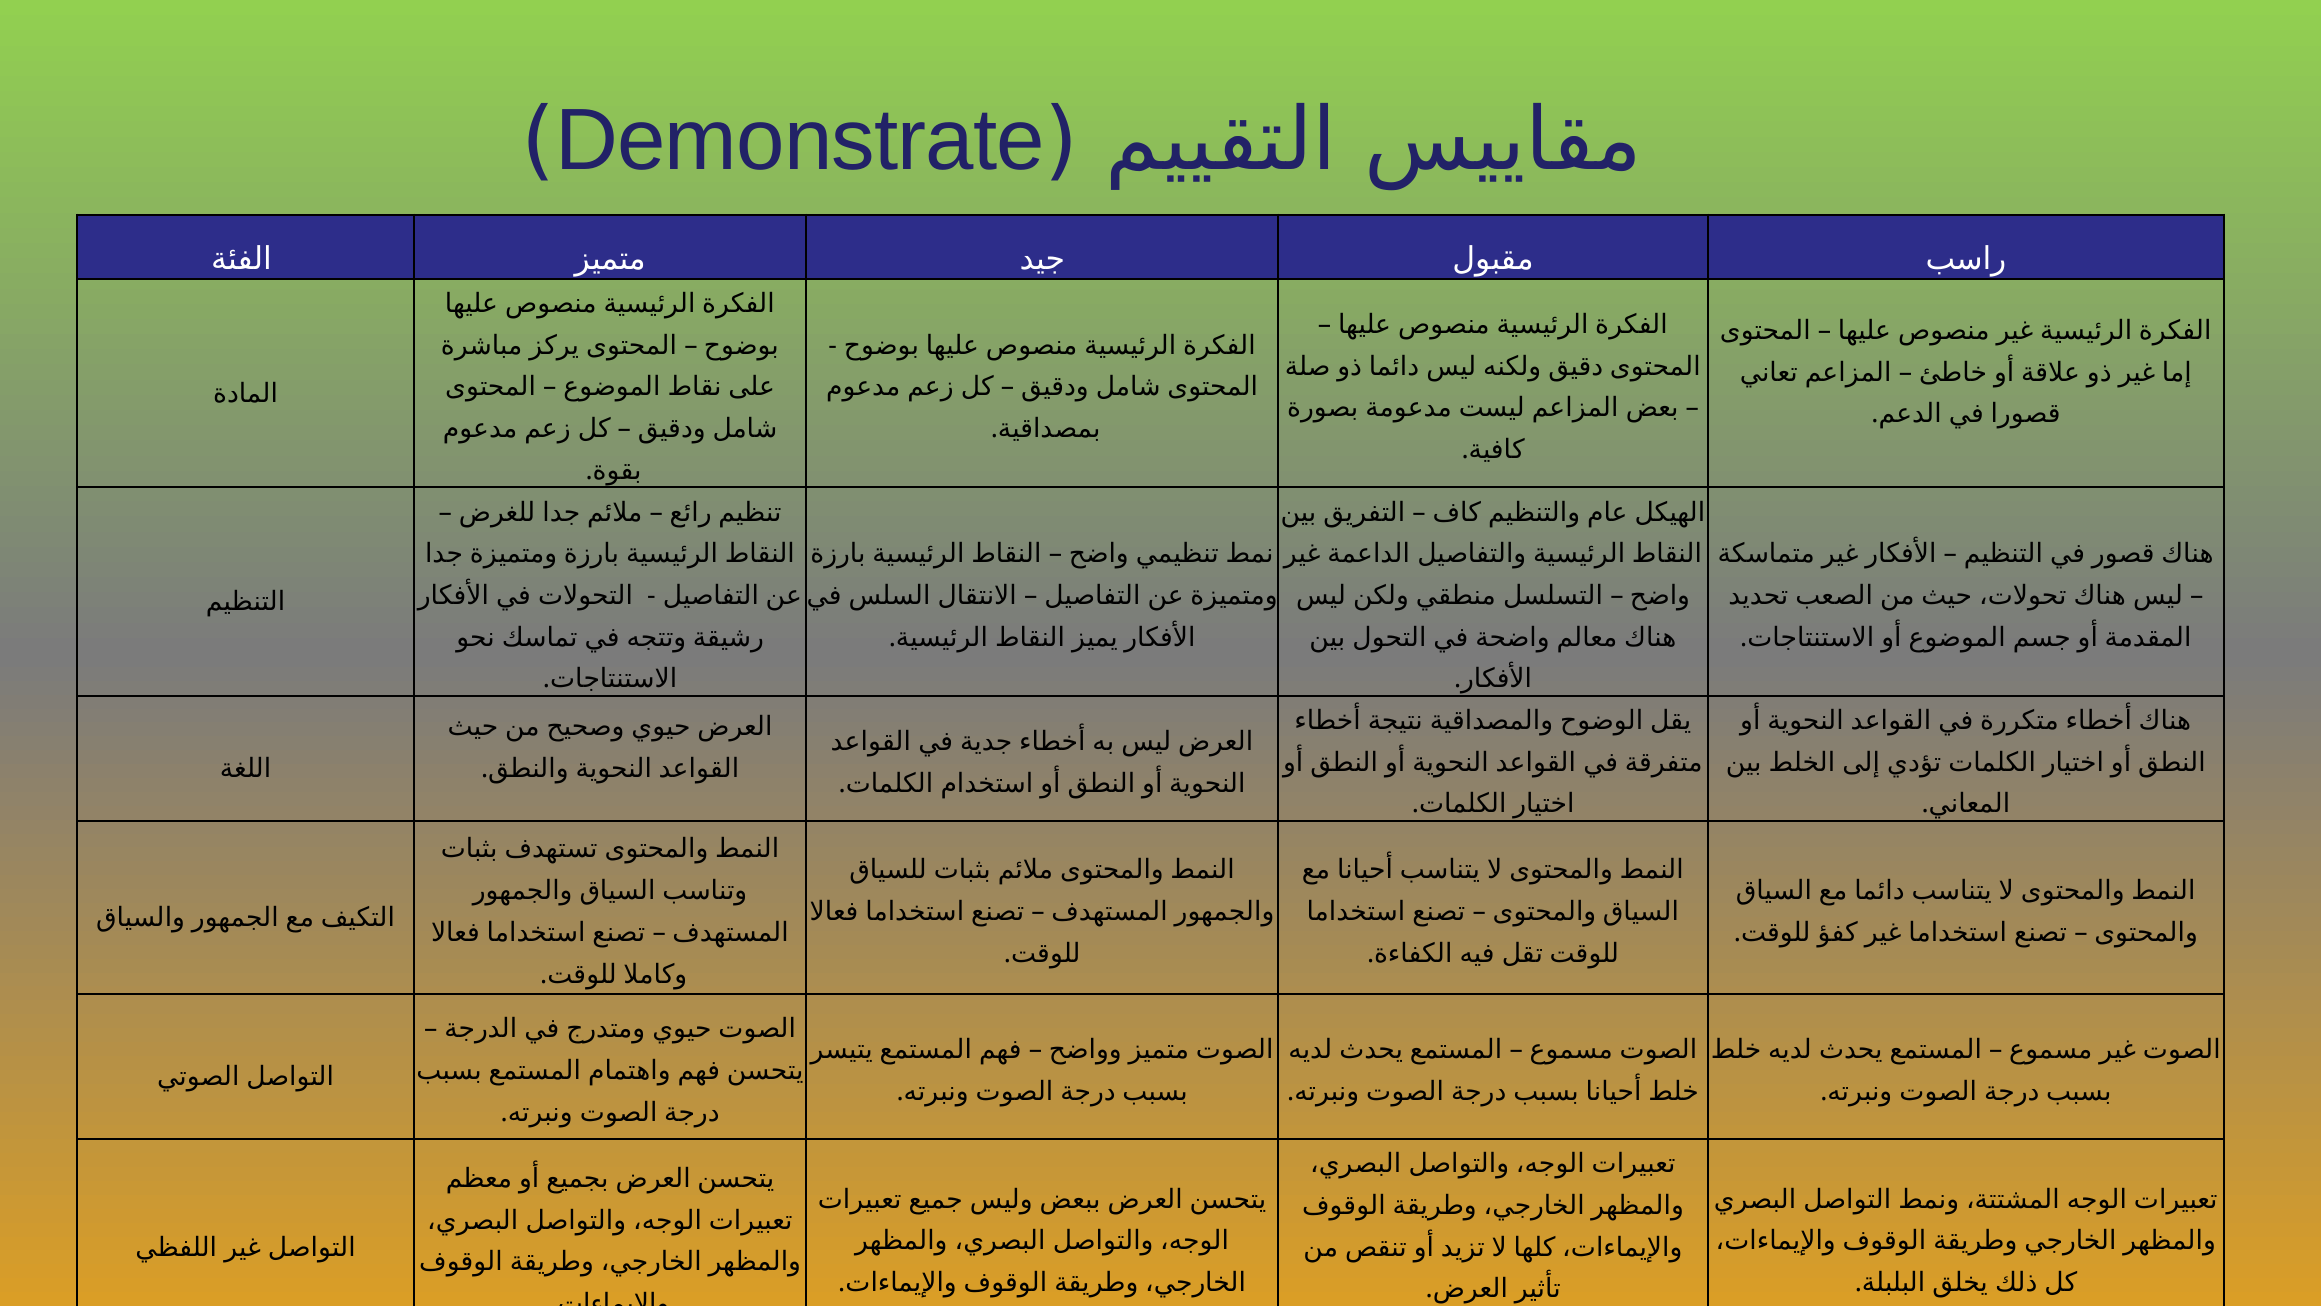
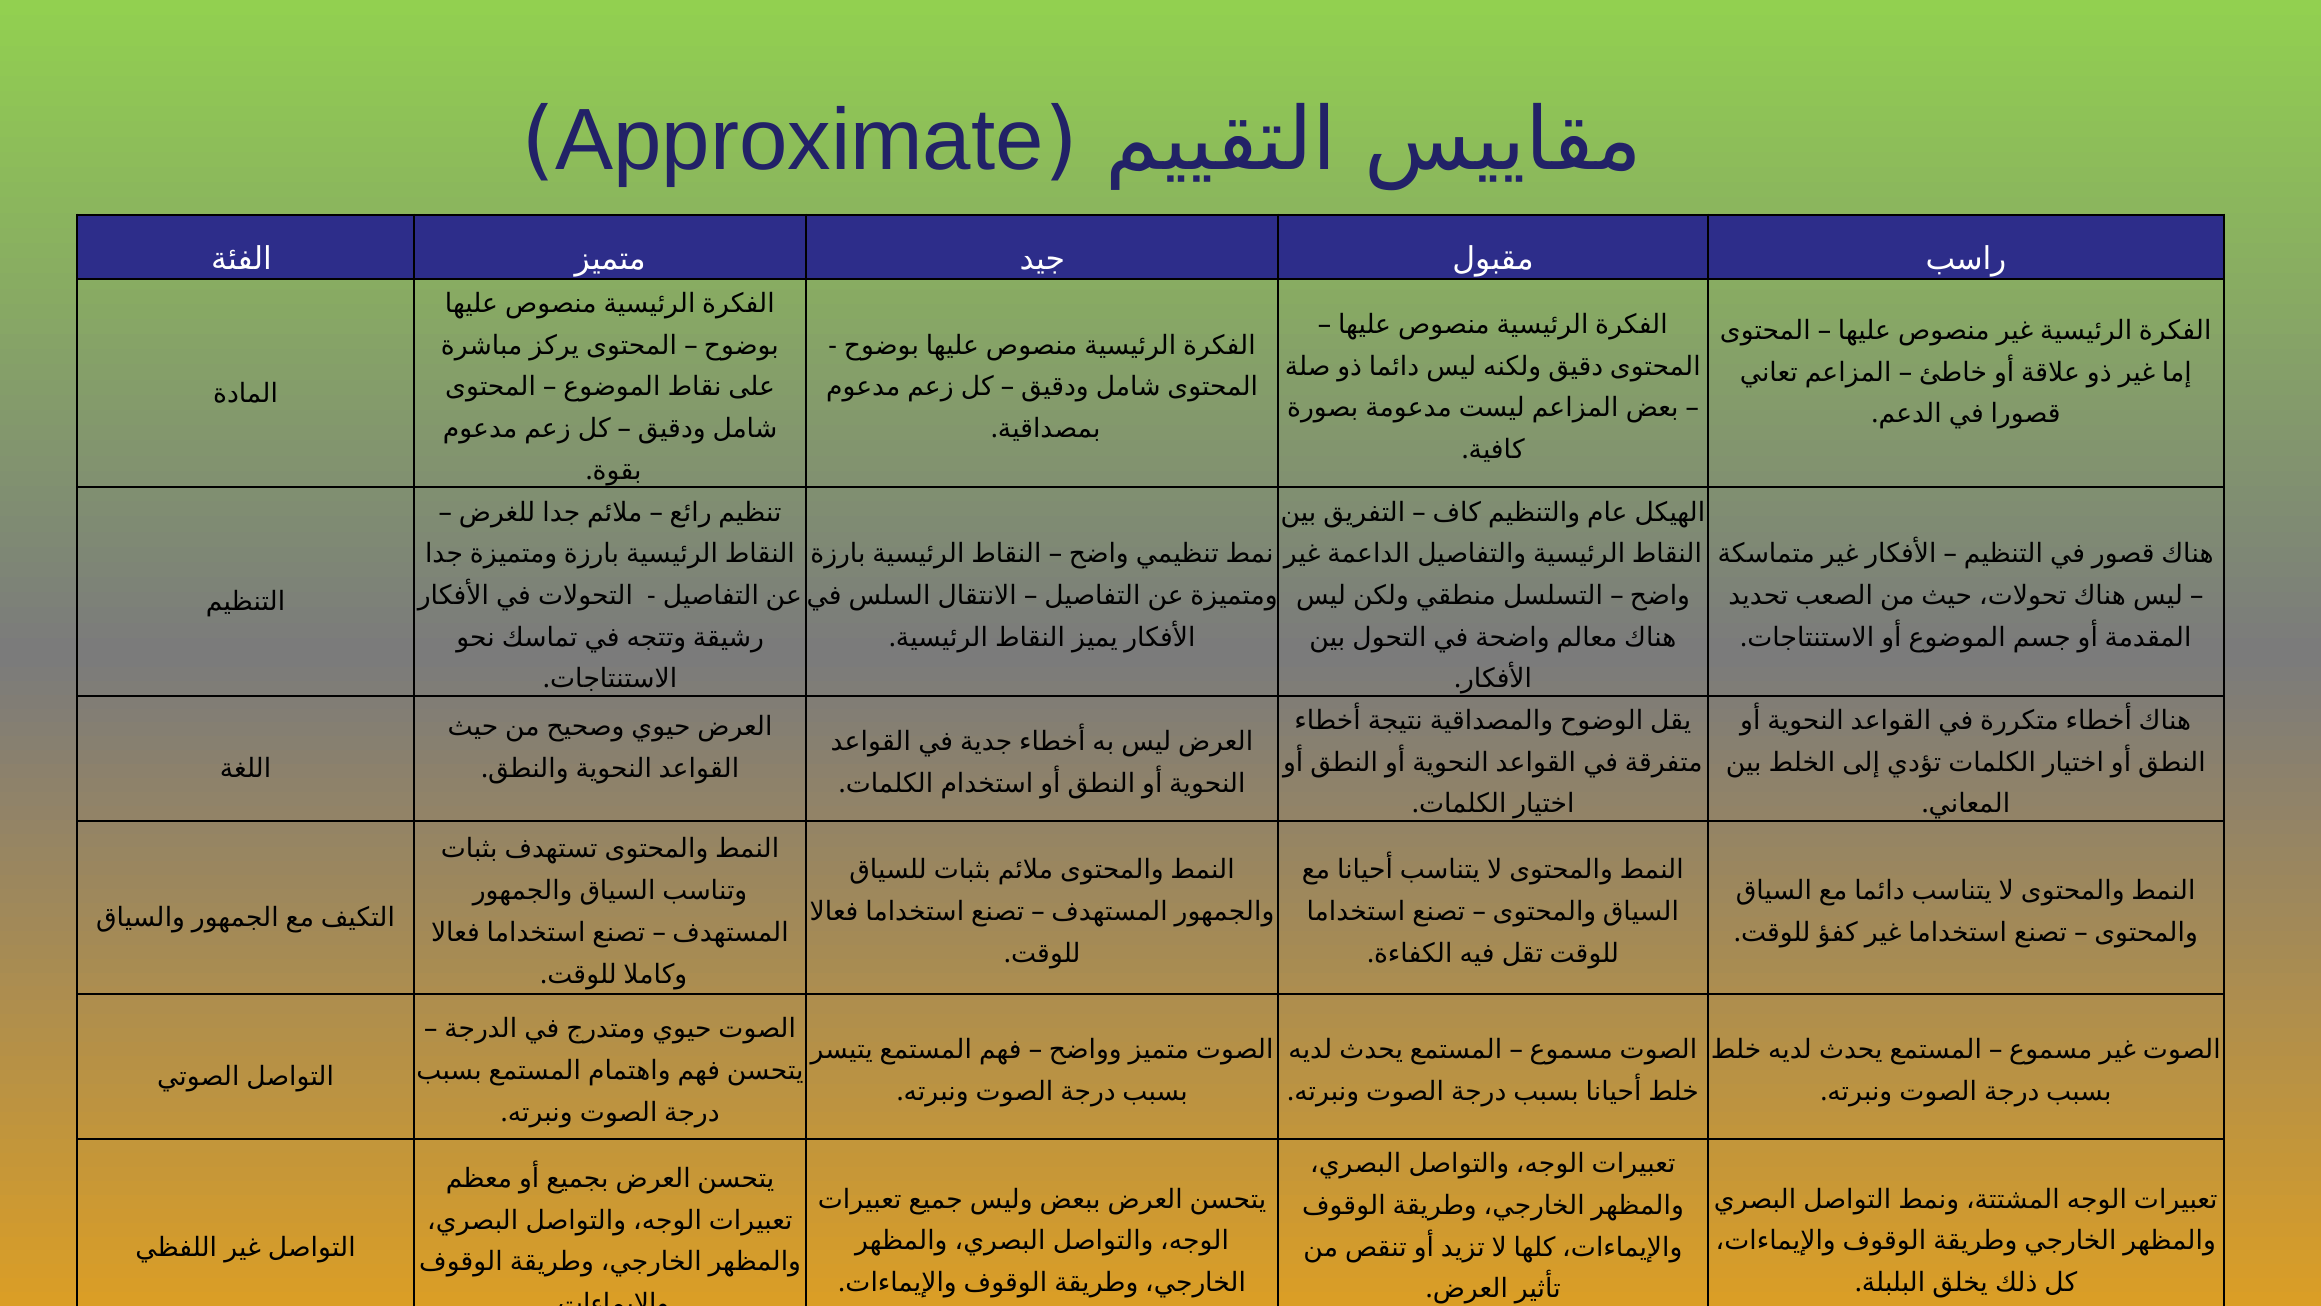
Demonstrate: Demonstrate -> Approximate (800, 141)
